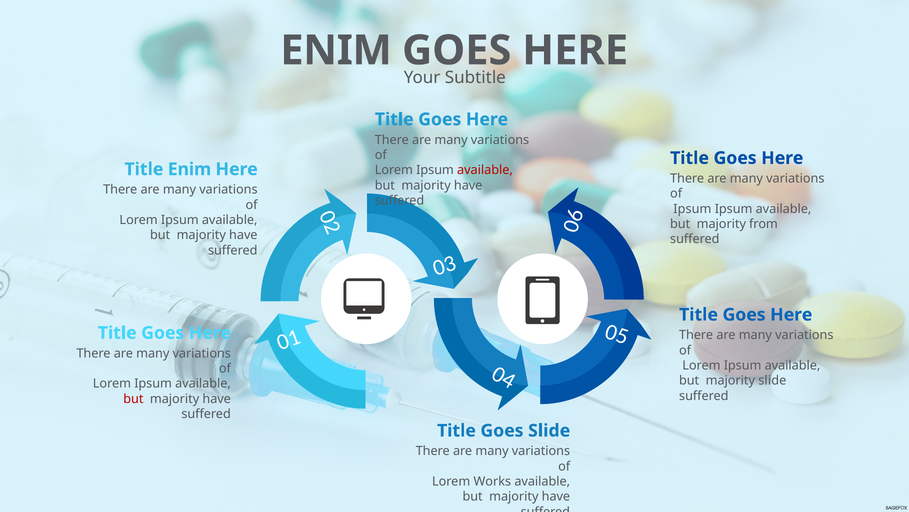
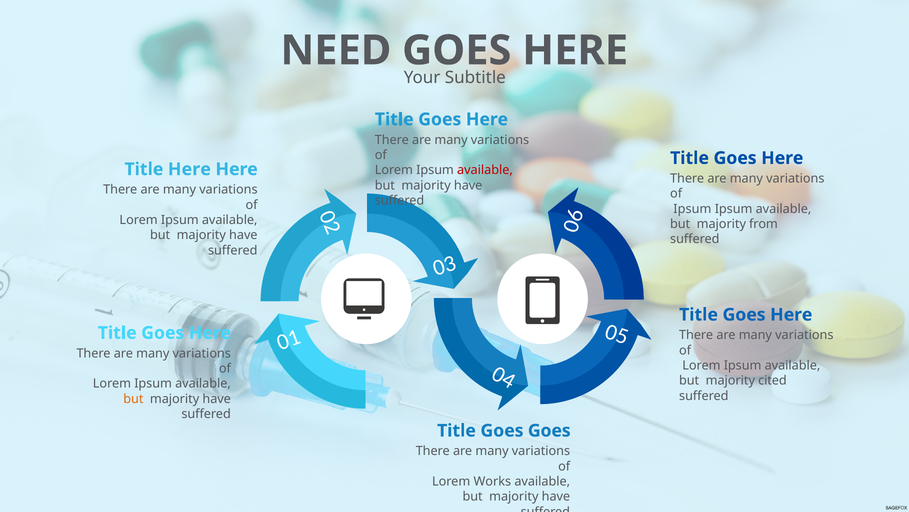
ENIM: ENIM -> NEED (336, 50)
Title Enim: Enim -> Here (189, 169)
majority slide: slide -> cited (772, 380)
but colour: red -> orange (133, 398)
Goes Slide: Slide -> Goes (549, 430)
